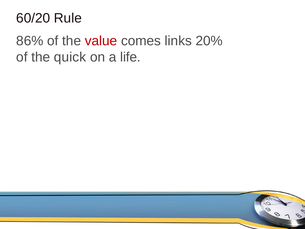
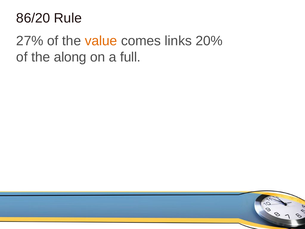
60/20: 60/20 -> 86/20 (33, 18)
86%: 86% -> 27% (30, 41)
value colour: red -> orange (101, 41)
quick: quick -> along (70, 57)
life: life -> full (130, 57)
